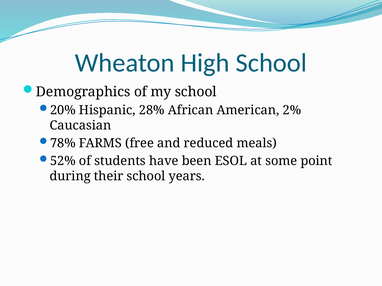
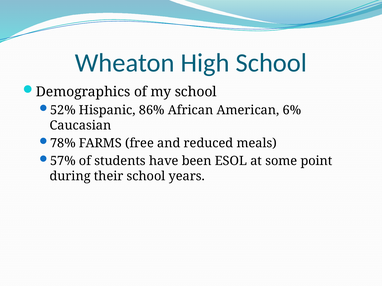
20%: 20% -> 52% (63, 110)
28%: 28% -> 86% (152, 110)
2%: 2% -> 6% (292, 110)
52%: 52% -> 57% (63, 161)
